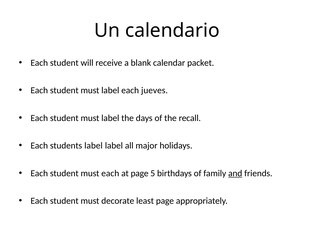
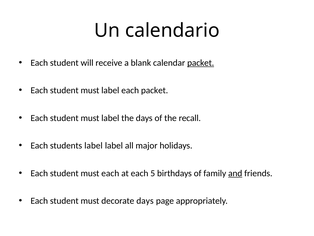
packet underline: none -> present (201, 63)
each jueves: jueves -> packet (155, 90)
at page: page -> each (140, 173)
decorate least: least -> days (145, 200)
